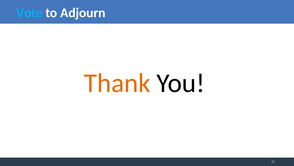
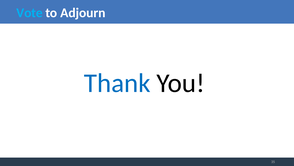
Thank colour: orange -> blue (117, 83)
